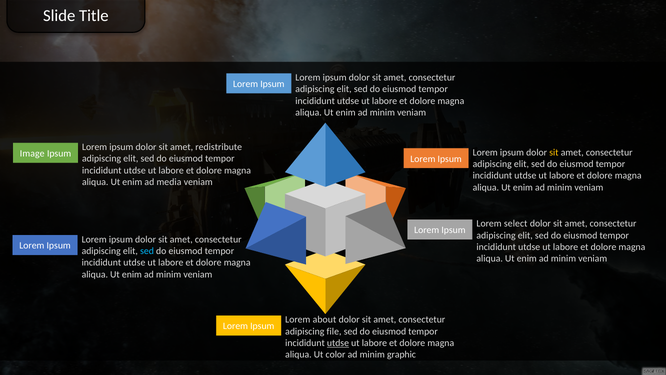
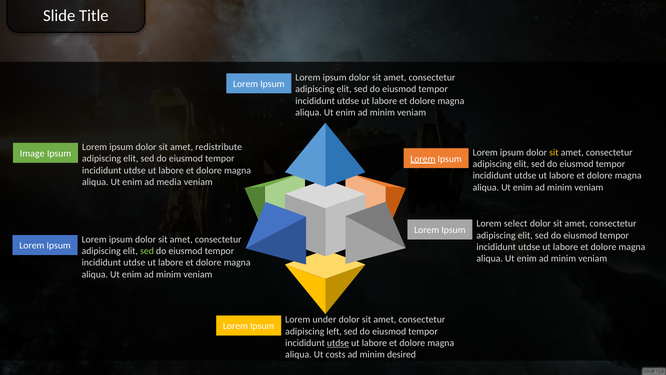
Lorem underline: none -> present (423, 159)
sed colour: light blue -> light green (147, 251)
about: about -> under (324, 319)
file: file -> left (334, 331)
color: color -> costs (336, 354)
graphic: graphic -> desired (402, 354)
